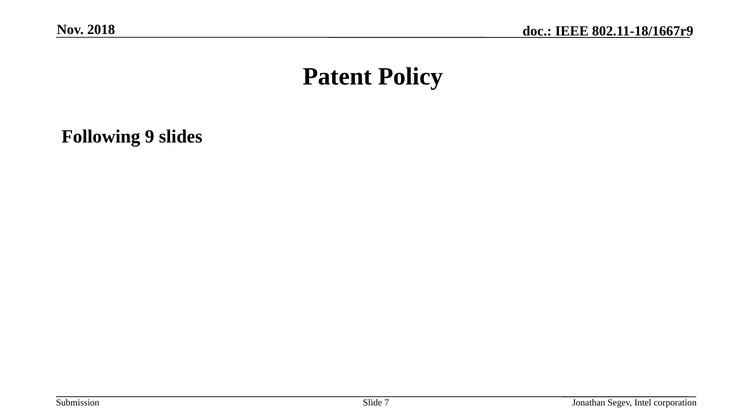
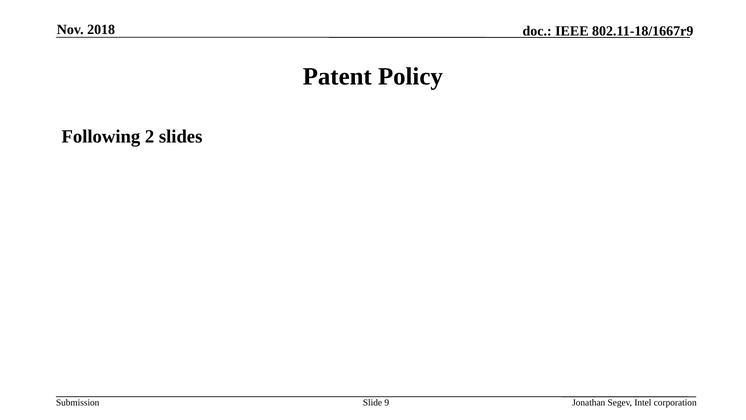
9: 9 -> 2 (150, 137)
7: 7 -> 9 (387, 402)
